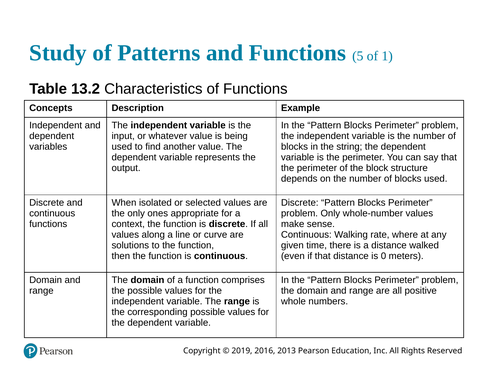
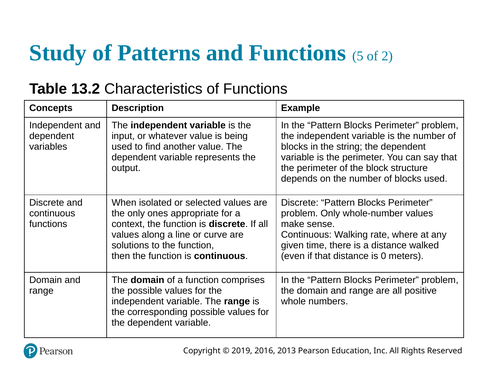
1: 1 -> 2 (387, 56)
